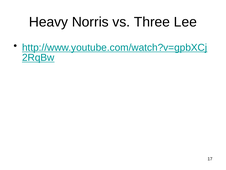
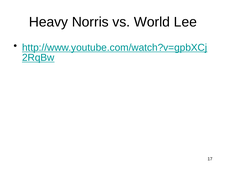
Three: Three -> World (152, 22)
